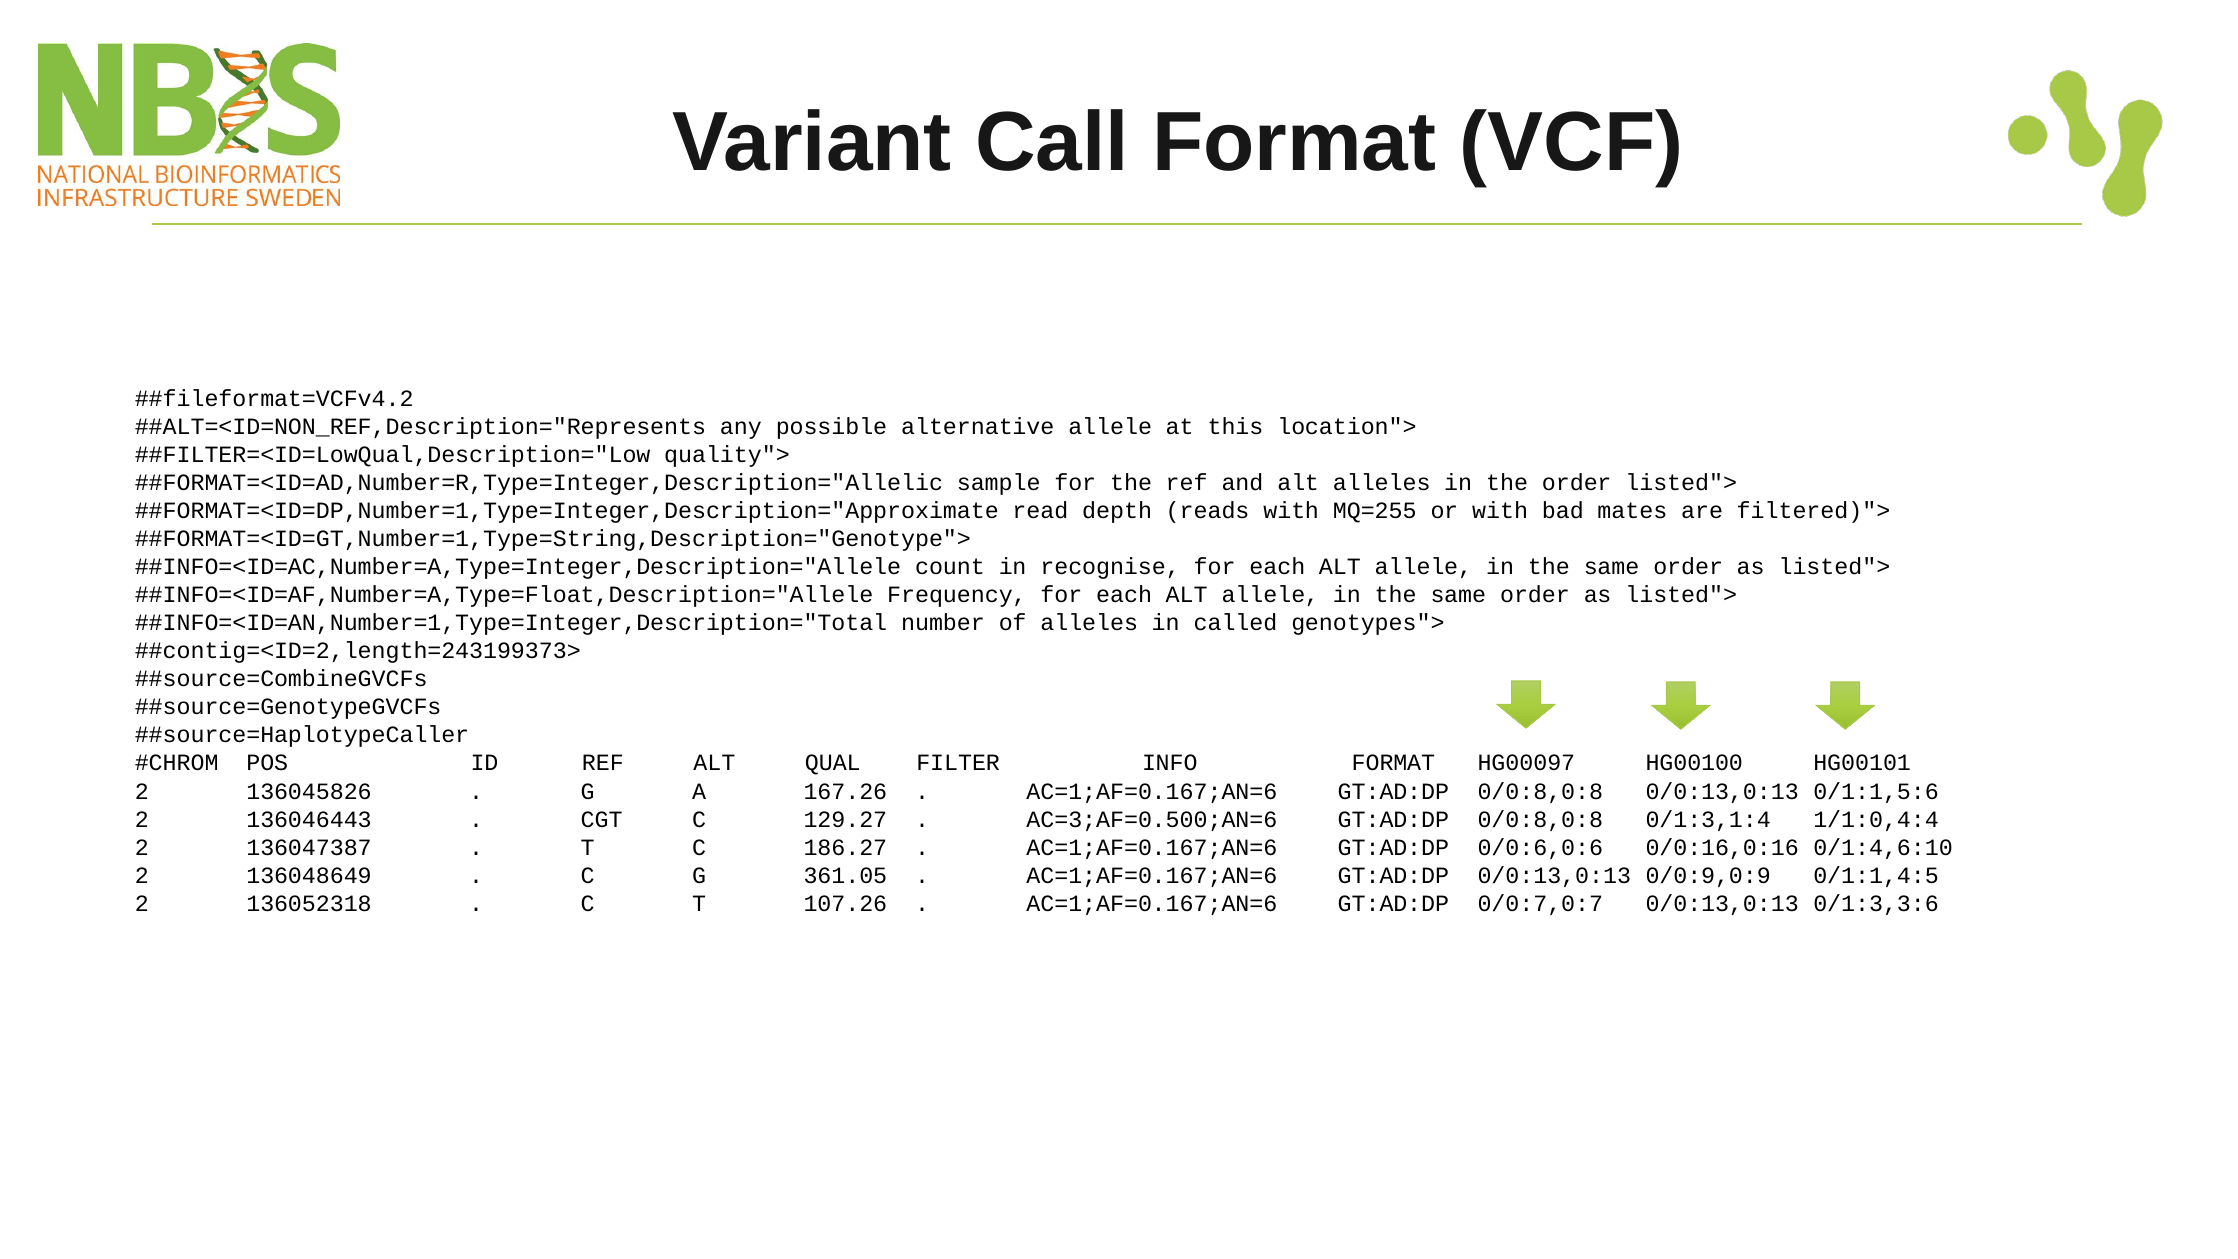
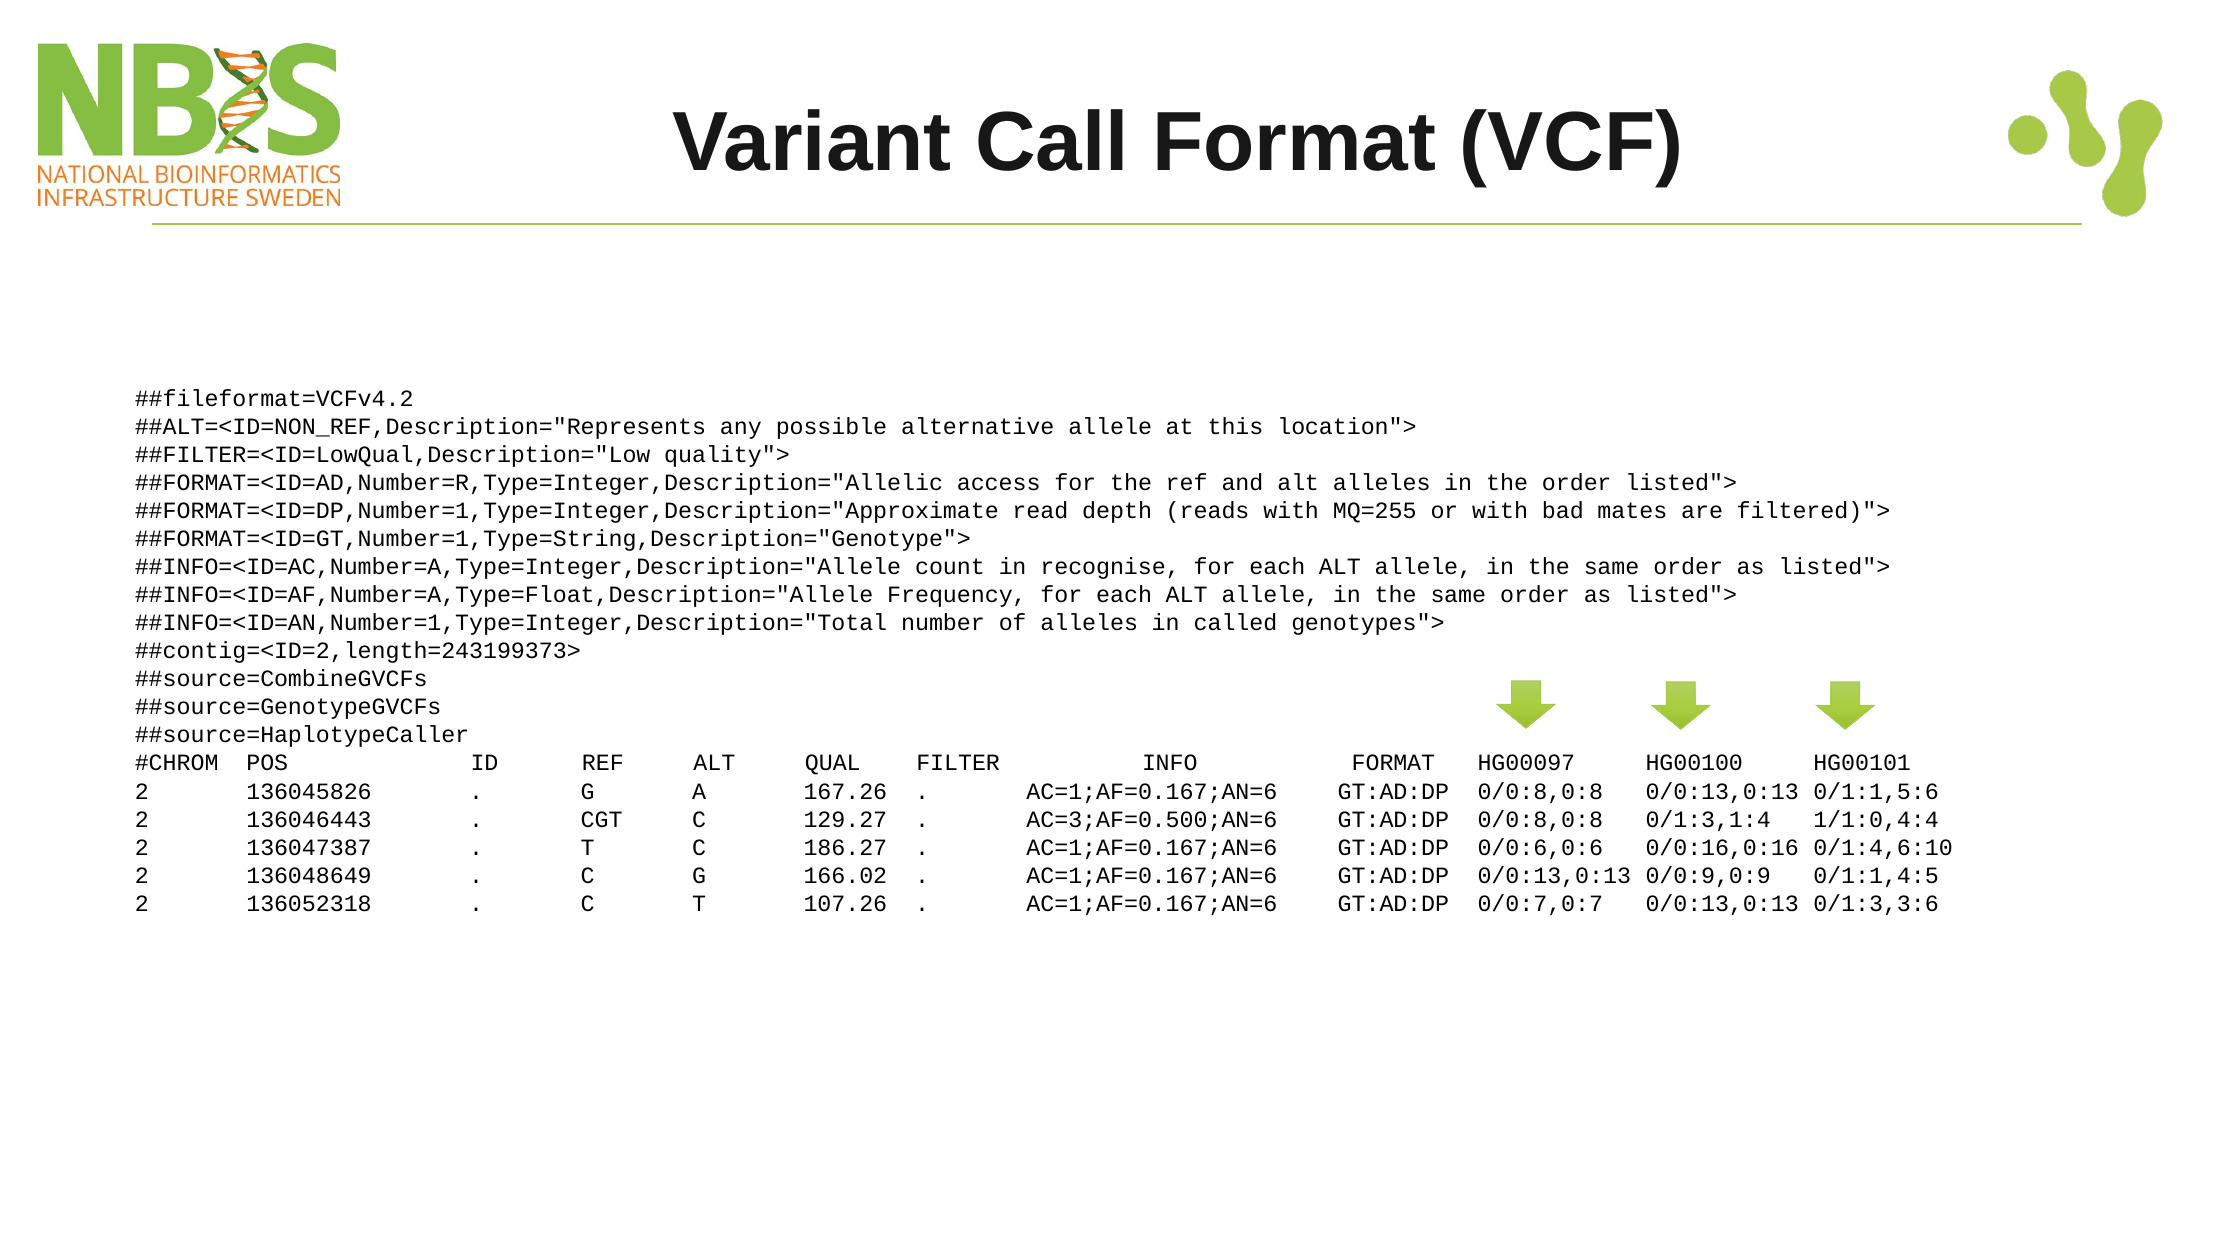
sample: sample -> access (999, 483)
361.05: 361.05 -> 166.02 (845, 875)
